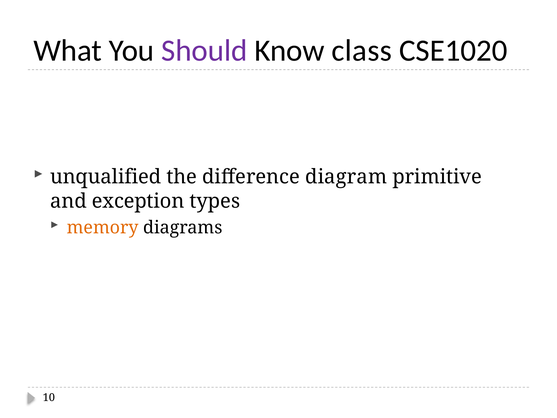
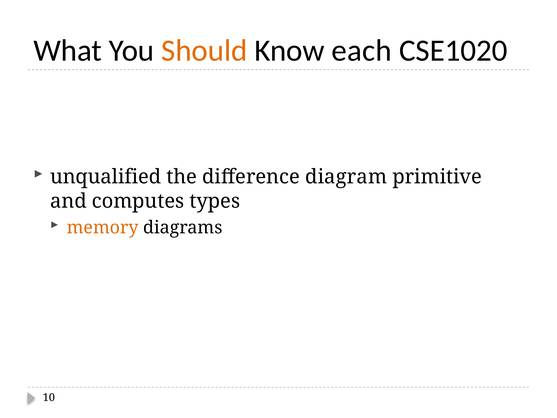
Should colour: purple -> orange (204, 50)
class: class -> each (362, 50)
exception: exception -> computes (138, 201)
